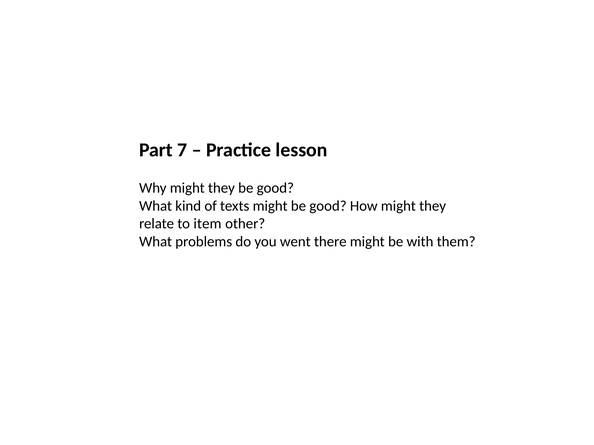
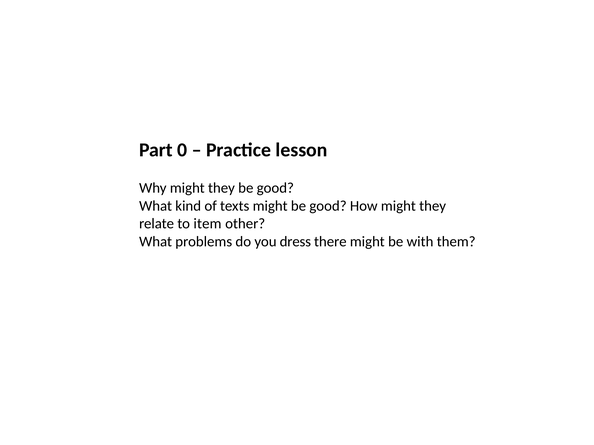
7: 7 -> 0 (182, 150)
went: went -> dress (295, 242)
